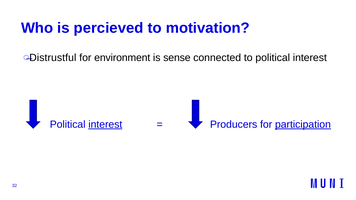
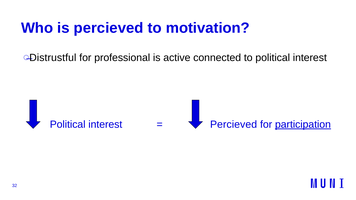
environment: environment -> professional (122, 58)
sense: sense -> active (177, 58)
interest underline: present -> none (105, 125)
Producers: Producers -> Percieved (234, 125)
